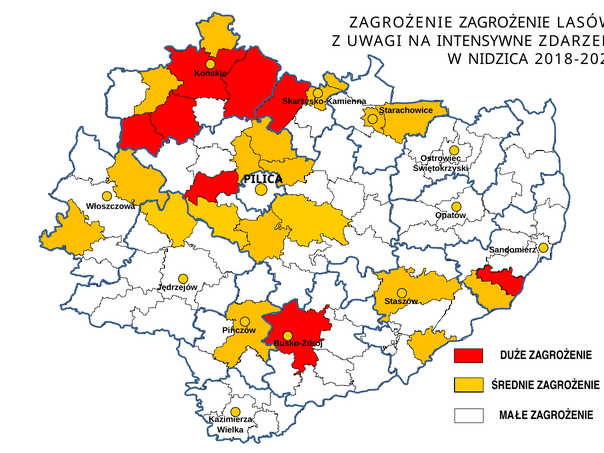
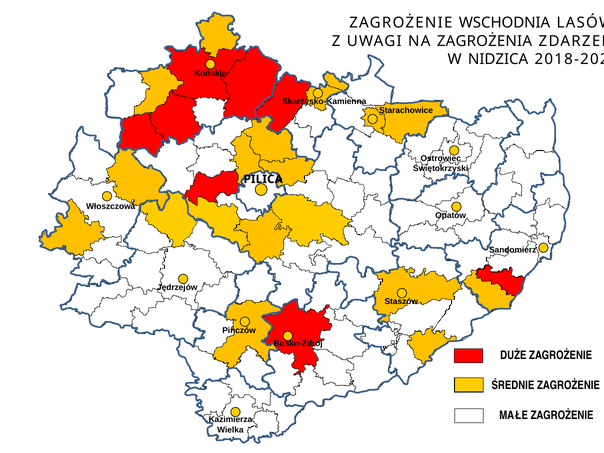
ZAGROŻENIE: ZAGROŻENIE -> WSCHODNIA (505, 23)
INTENSYWNE: INTENSYWNE -> ZAGROŻENIA (484, 41)
